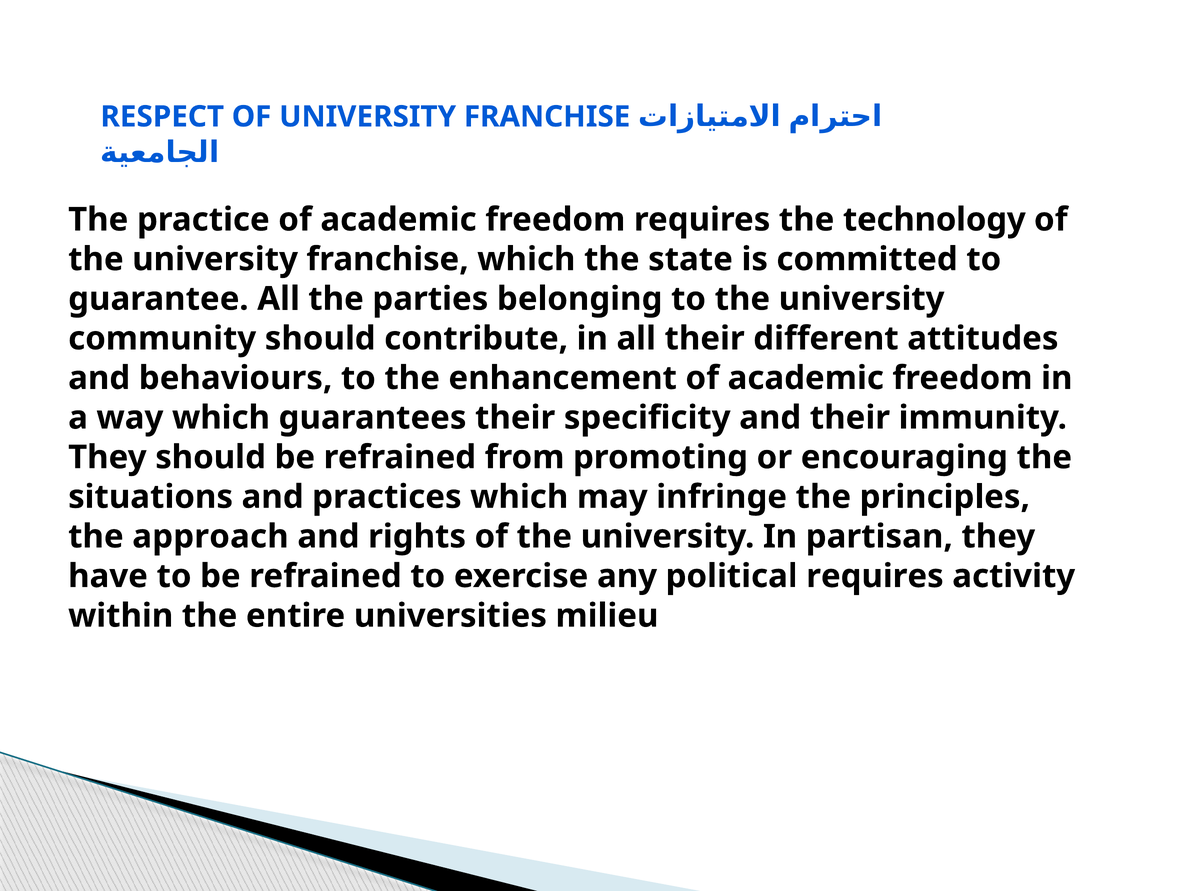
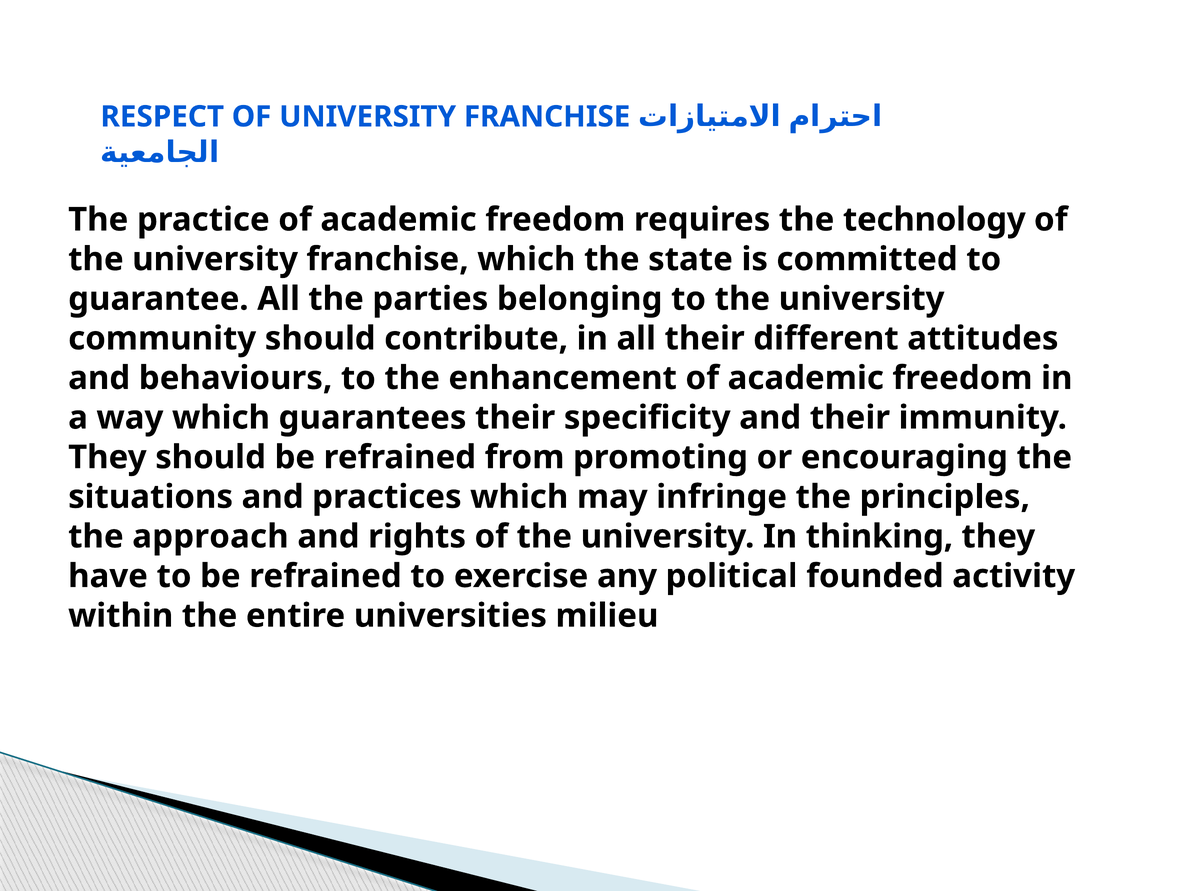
partisan: partisan -> thinking (879, 536)
political requires: requires -> founded (875, 576)
